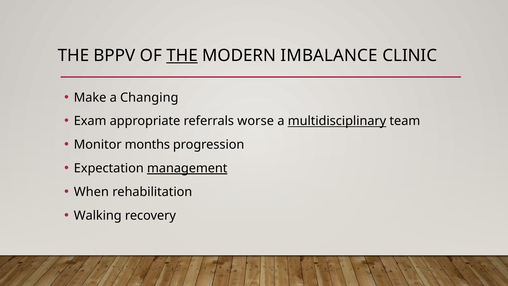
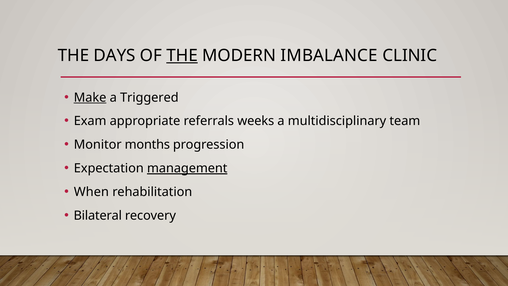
BPPV: BPPV -> DAYS (115, 56)
Make underline: none -> present (90, 97)
Changing: Changing -> Triggered (149, 97)
worse: worse -> weeks (256, 121)
multidisciplinary underline: present -> none (337, 121)
Walking: Walking -> Bilateral (98, 215)
